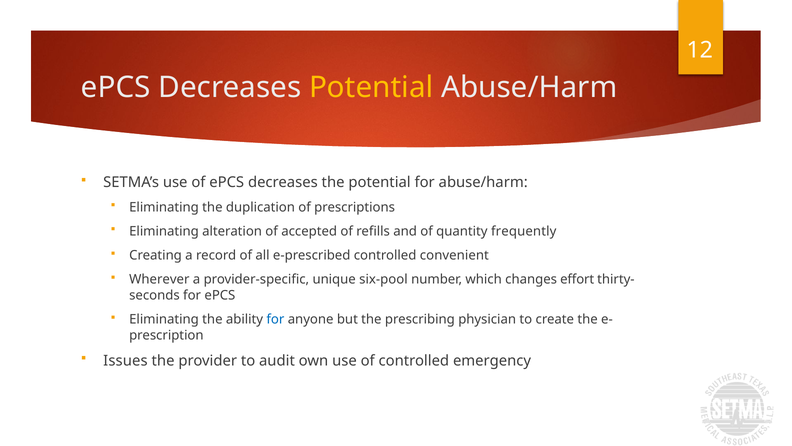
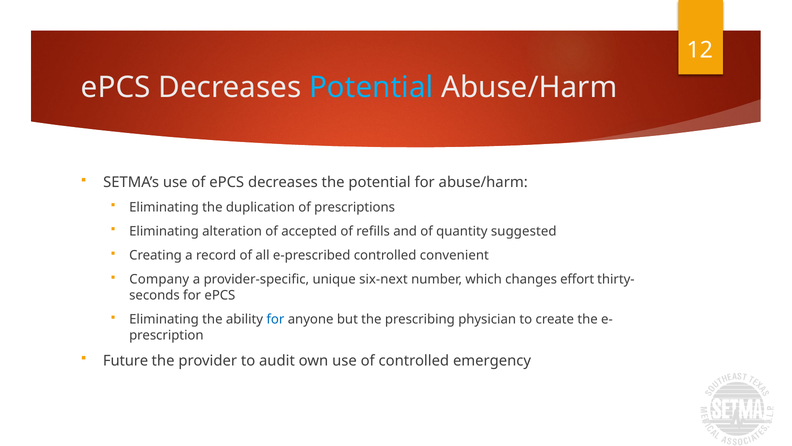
Potential colour: yellow -> light blue (371, 87)
frequently: frequently -> suggested (524, 231)
Wherever: Wherever -> Company (159, 279)
six-pool: six-pool -> six-next (383, 279)
Issues: Issues -> Future (126, 360)
